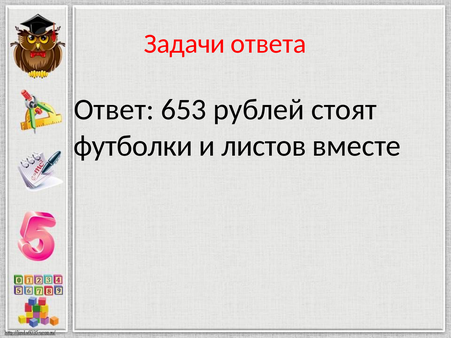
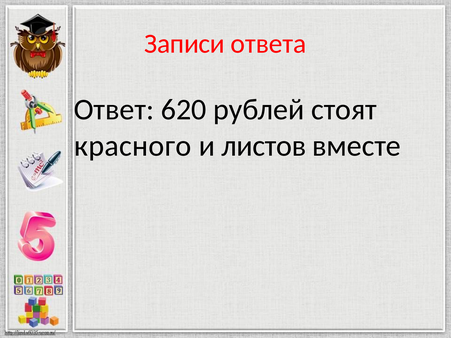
Задачи: Задачи -> Записи (185, 44)
653: 653 -> 620 (184, 110)
футболки: футболки -> красного (133, 146)
